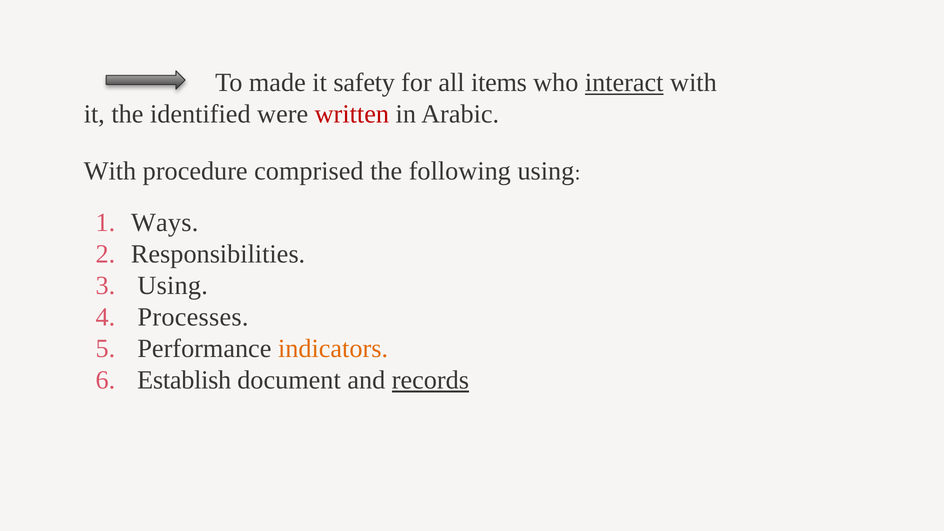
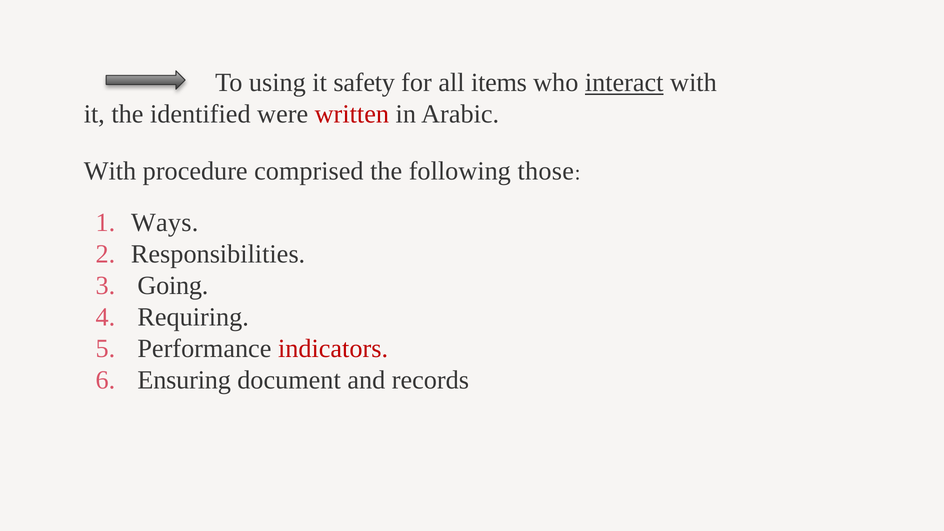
made: made -> using (277, 83)
following using: using -> those (546, 171)
Using: Using -> Going (173, 286)
Processes: Processes -> Requiring (193, 317)
indicators colour: orange -> red (333, 349)
Establish: Establish -> Ensuring (184, 380)
records underline: present -> none (430, 380)
